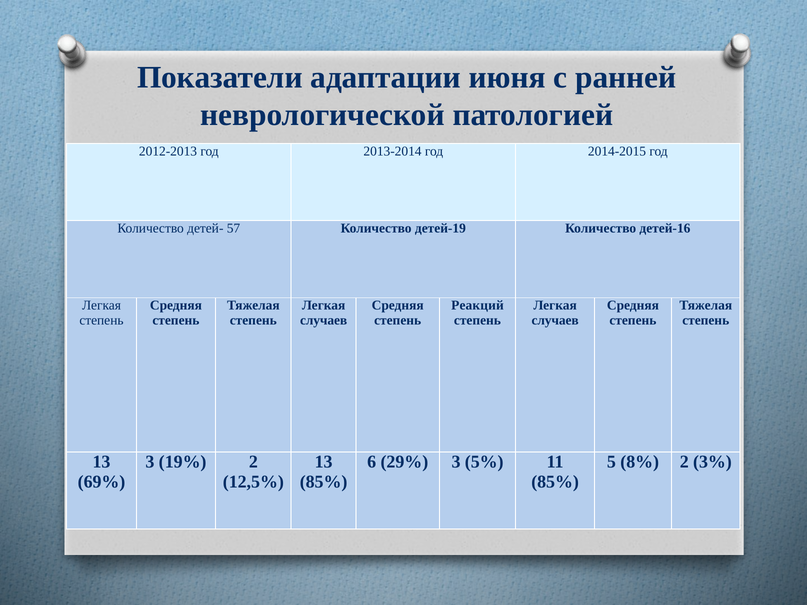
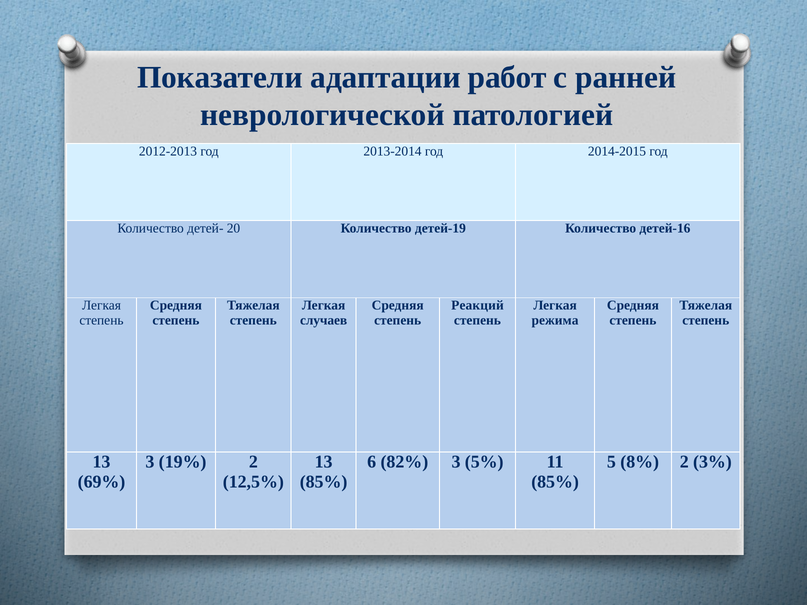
июня: июня -> работ (507, 77)
57: 57 -> 20 (233, 228)
случаев: случаев -> режима (555, 320)
29%: 29% -> 82% (404, 462)
